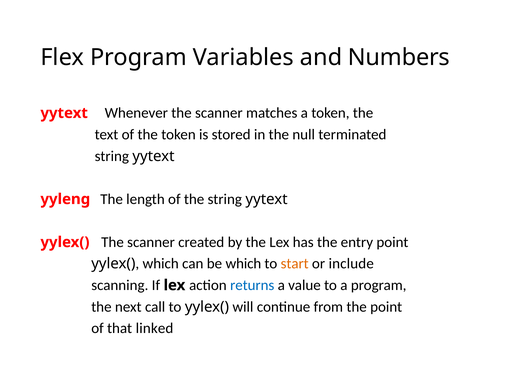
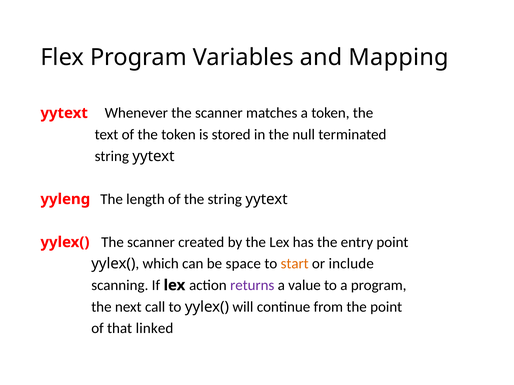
Numbers: Numbers -> Mapping (399, 58)
be which: which -> space (243, 264)
returns colour: blue -> purple (252, 286)
